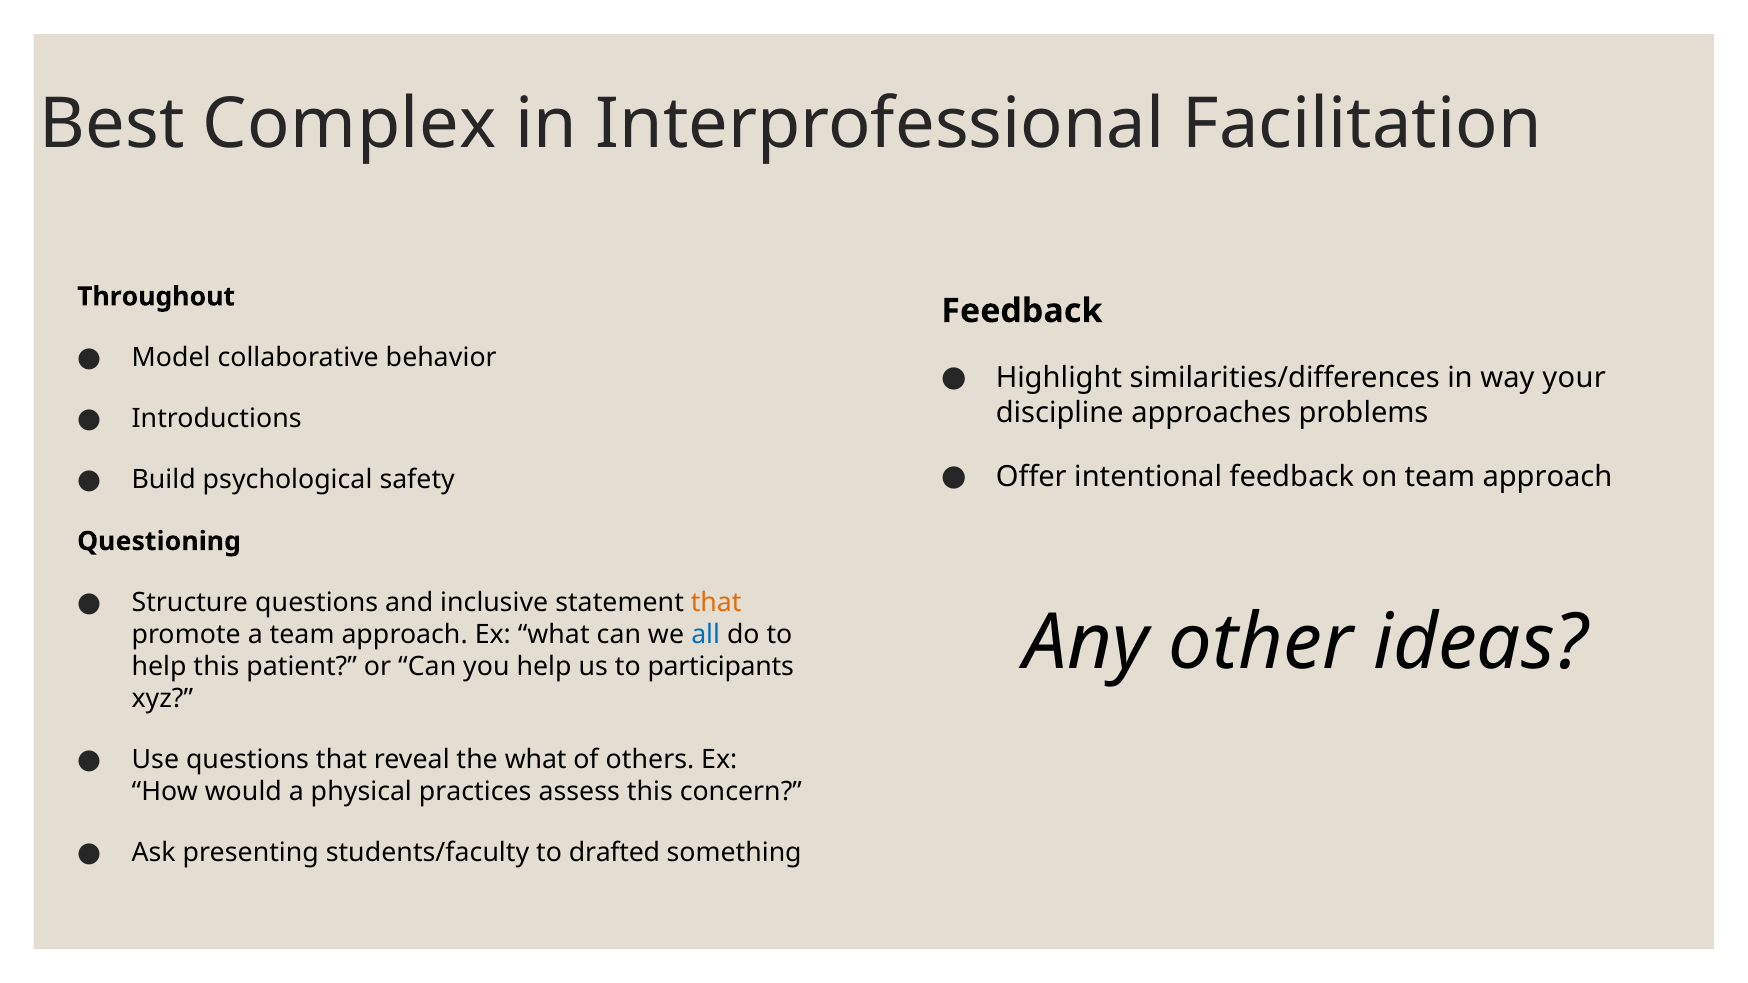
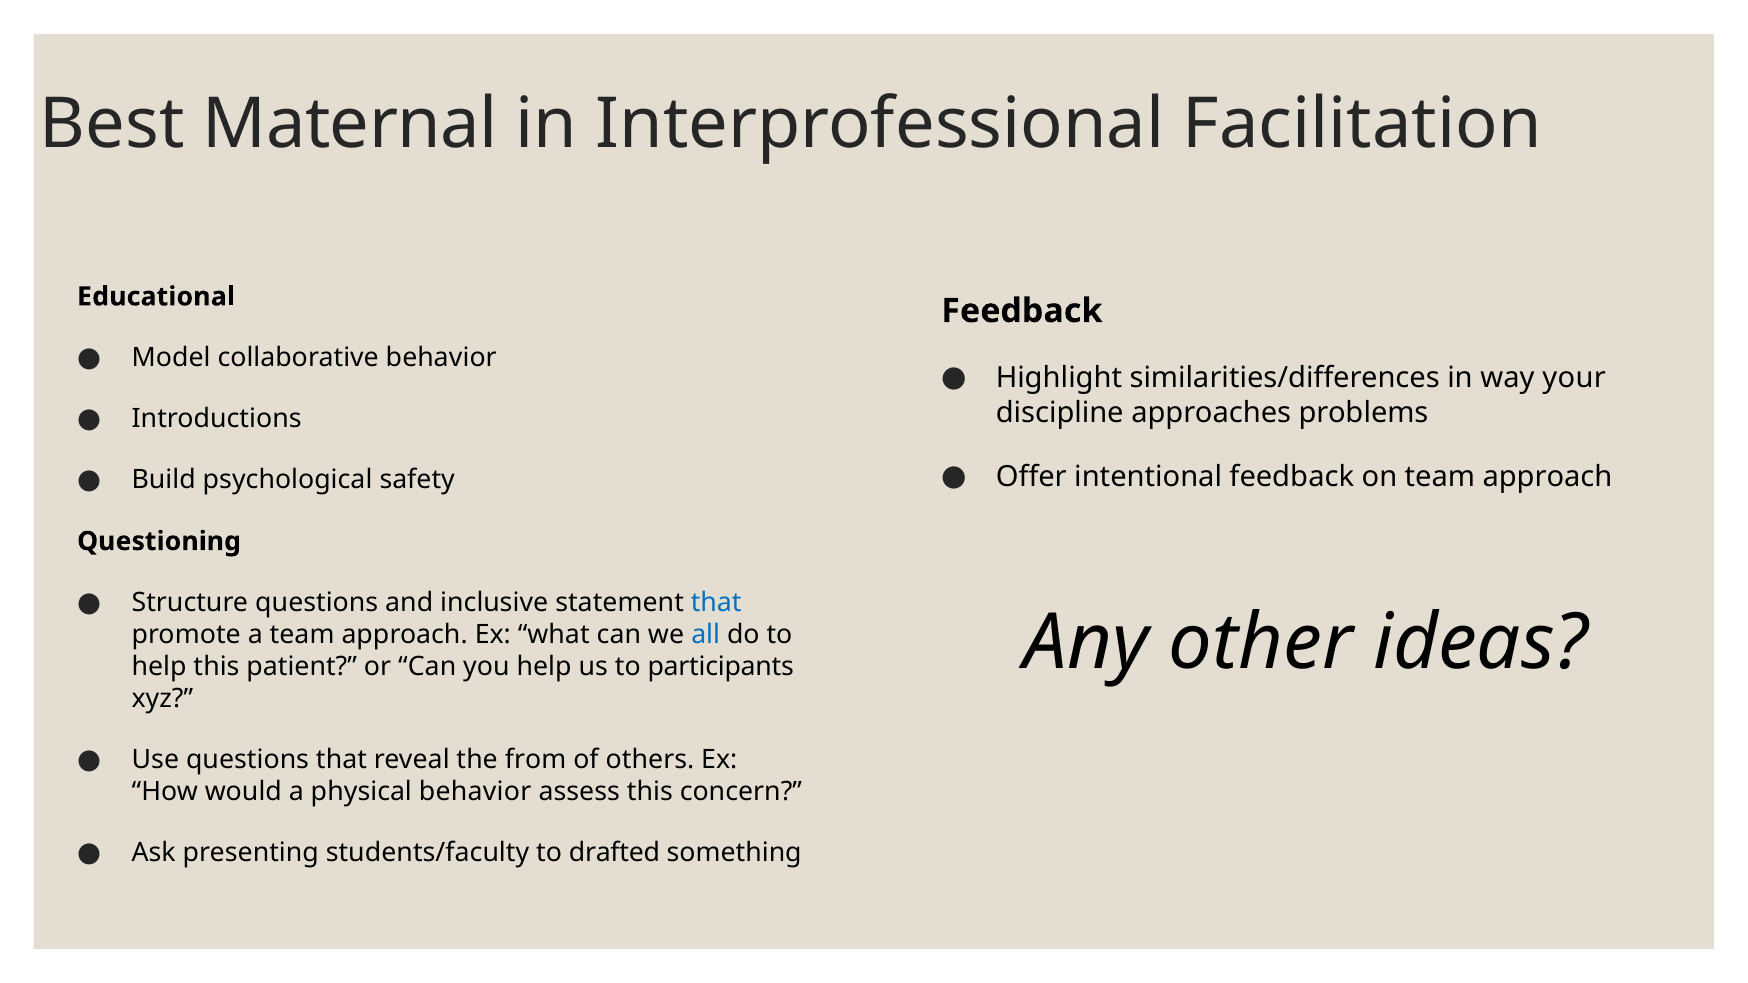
Complex: Complex -> Maternal (350, 124)
Throughout: Throughout -> Educational (156, 297)
that colour: orange -> blue (716, 603)
the what: what -> from (536, 760)
physical practices: practices -> behavior (475, 792)
